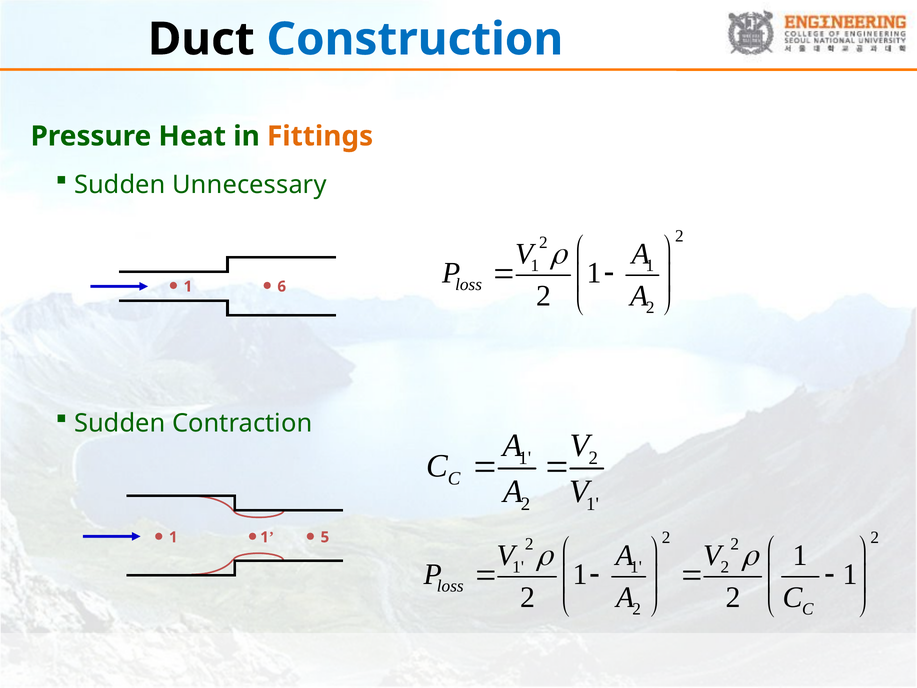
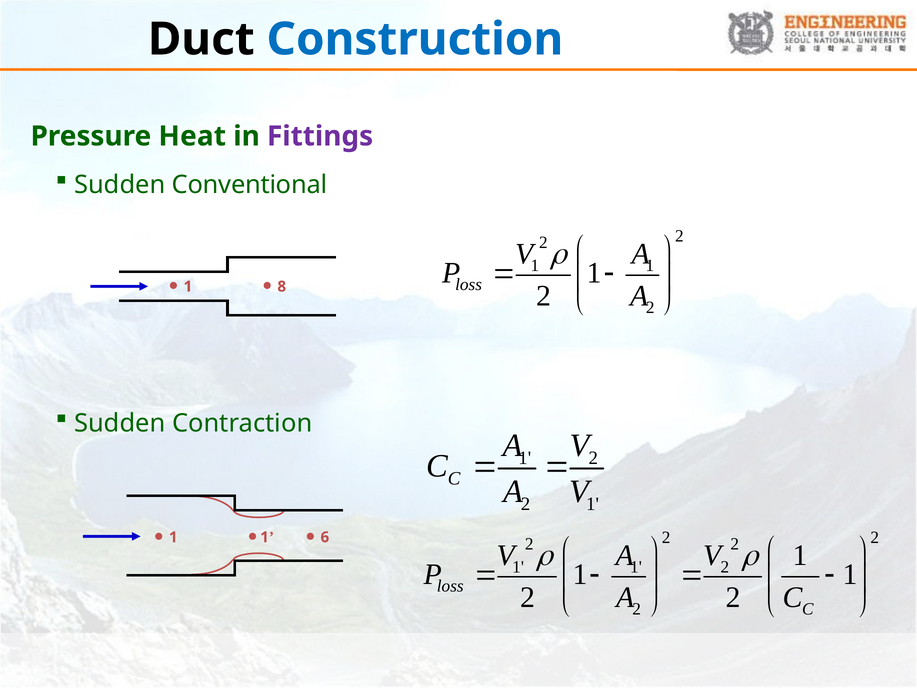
Fittings colour: orange -> purple (320, 136)
Unnecessary: Unnecessary -> Conventional (250, 185)
6: 6 -> 8 (282, 286)
5: 5 -> 6 (325, 537)
